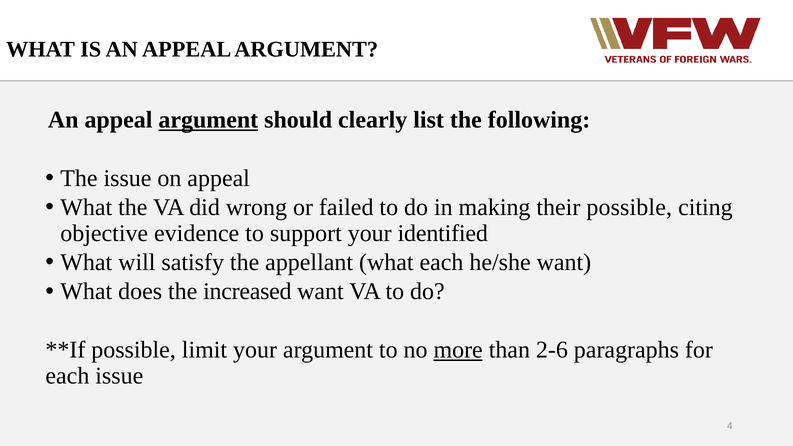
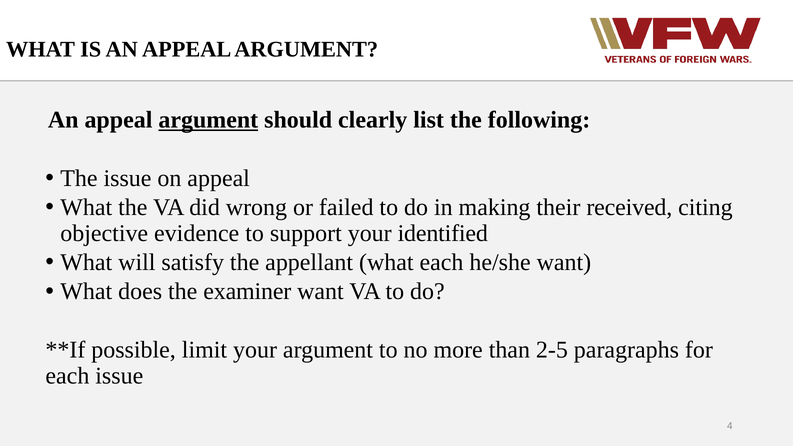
their possible: possible -> received (629, 207)
increased: increased -> examiner (247, 292)
more underline: present -> none (458, 350)
2-6: 2-6 -> 2-5 (552, 350)
